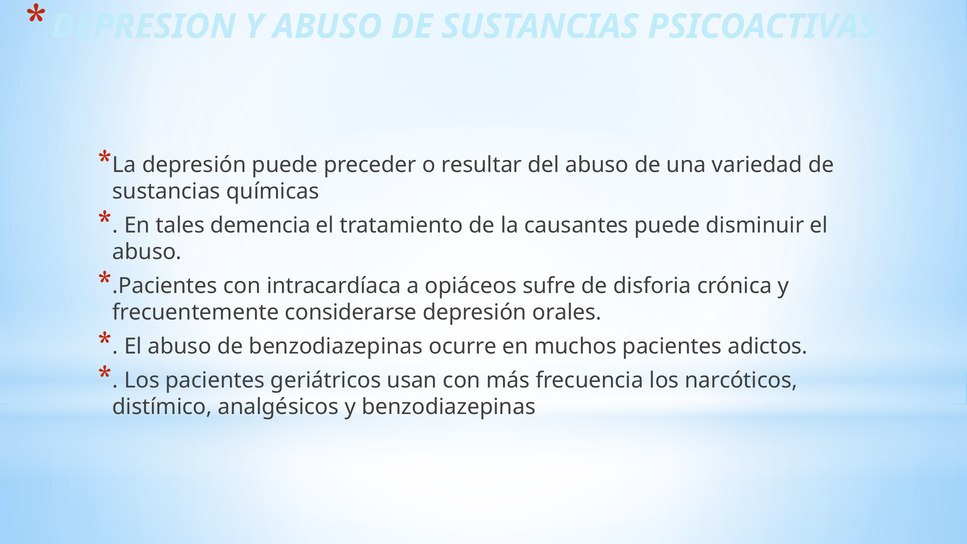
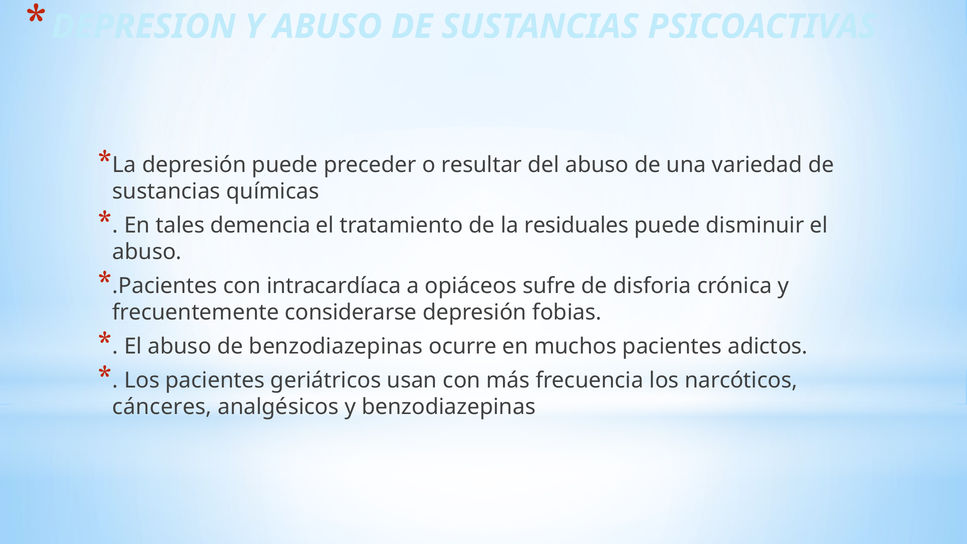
causantes: causantes -> residuales (577, 225)
orales: orales -> fobias (567, 313)
distímico: distímico -> cánceres (162, 407)
